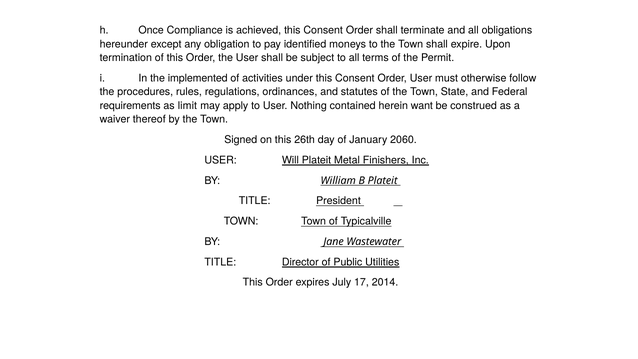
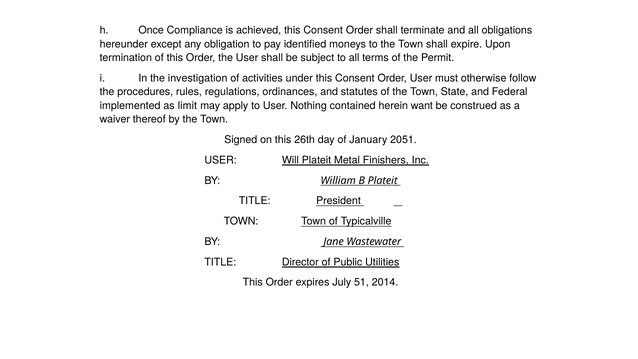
implemented: implemented -> investigation (198, 78)
requirements: requirements -> implemented (130, 106)
2060: 2060 -> 2051 (403, 140)
17: 17 -> 51 (361, 282)
